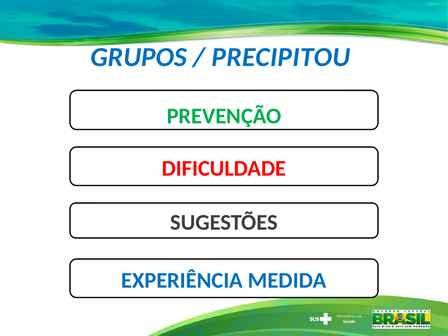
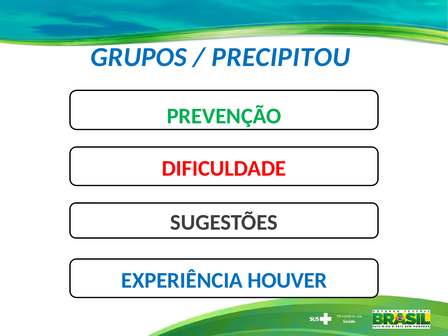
MEDIDA: MEDIDA -> HOUVER (287, 280)
